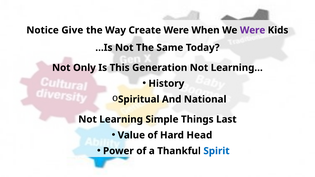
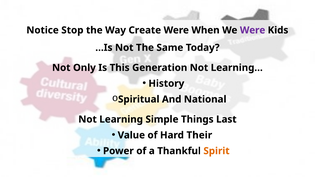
Give: Give -> Stop (72, 30)
Head: Head -> Their (199, 135)
Spirit colour: blue -> orange (216, 151)
